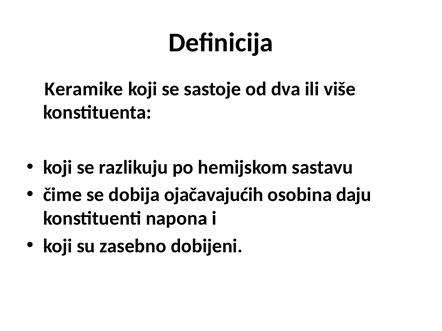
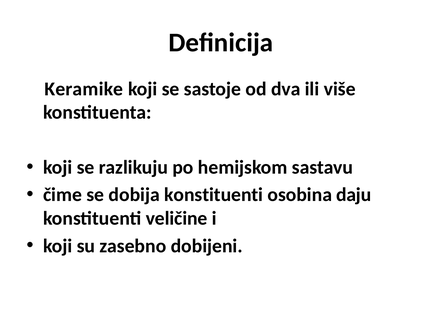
dobija ojačavajućih: ojačavajućih -> konstituenti (214, 195)
napona: napona -> veličine (177, 219)
